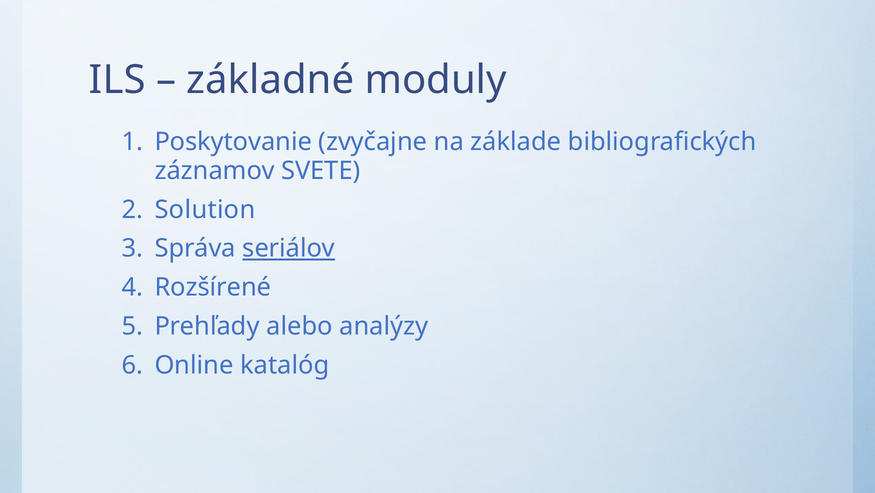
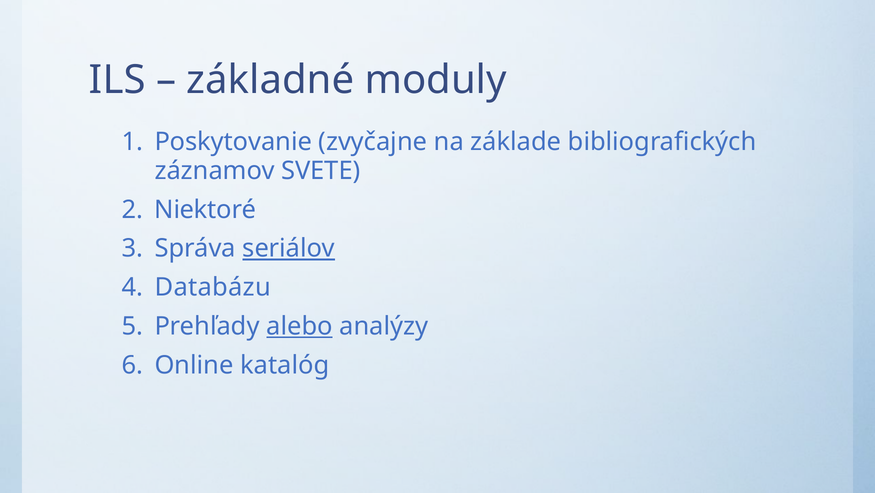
Solution: Solution -> Niektoré (205, 209)
Rozšírené: Rozšírené -> Databázu (213, 287)
alebo underline: none -> present (299, 326)
